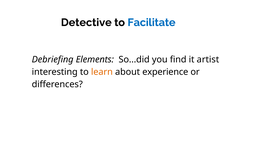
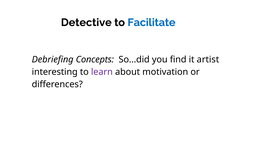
Elements: Elements -> Concepts (95, 60)
learn colour: orange -> purple (102, 72)
experience: experience -> motivation (165, 72)
